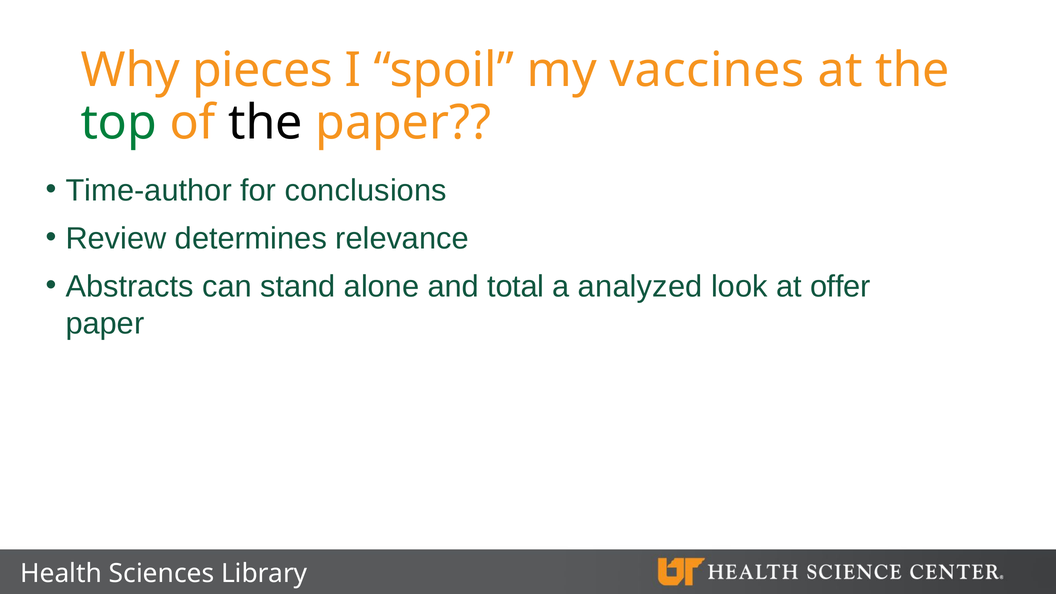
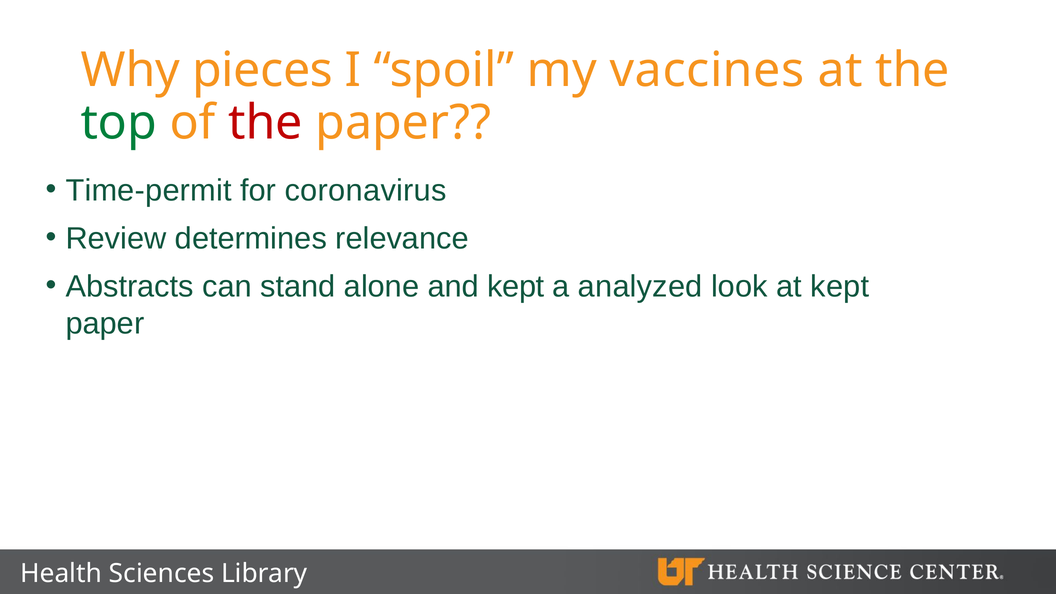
the colour: black -> red (265, 123)
Time-author: Time-author -> Time-permit (149, 190)
conclusions: conclusions -> coronavirus (366, 190)
and total: total -> kept (516, 286)
at offer: offer -> kept (840, 286)
